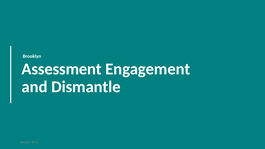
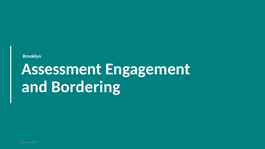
Dismantle: Dismantle -> Bordering (86, 87)
